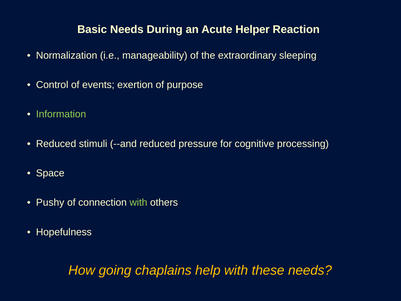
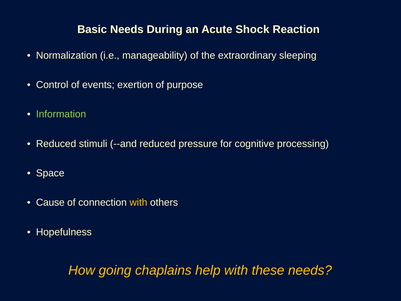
Helper: Helper -> Shock (252, 29)
Pushy: Pushy -> Cause (50, 202)
with colour: light green -> yellow (138, 202)
